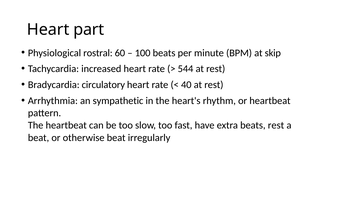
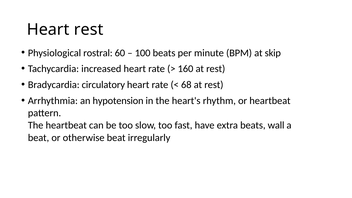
Heart part: part -> rest (89, 30)
544: 544 -> 160 (186, 69)
40: 40 -> 68 (186, 85)
sympathetic: sympathetic -> hypotension (118, 101)
beats rest: rest -> wall (276, 125)
